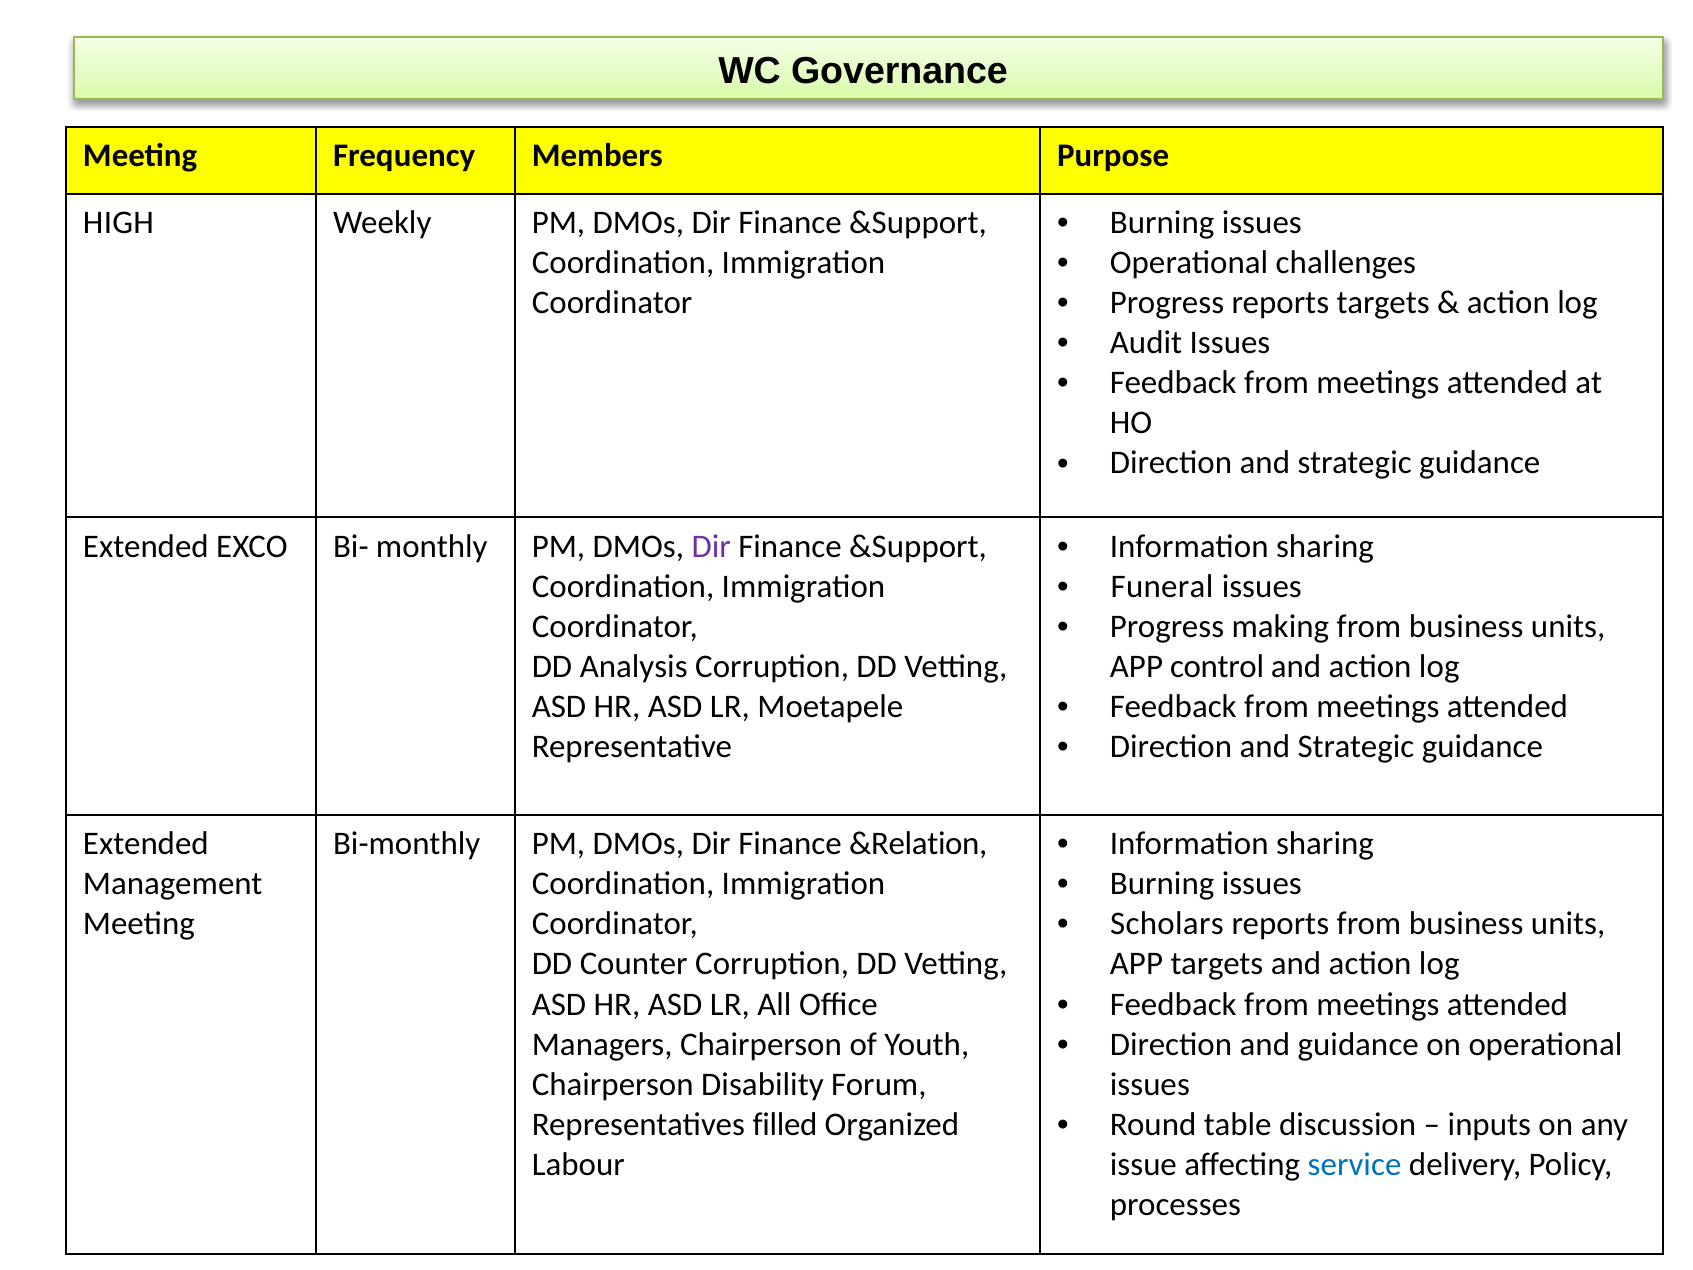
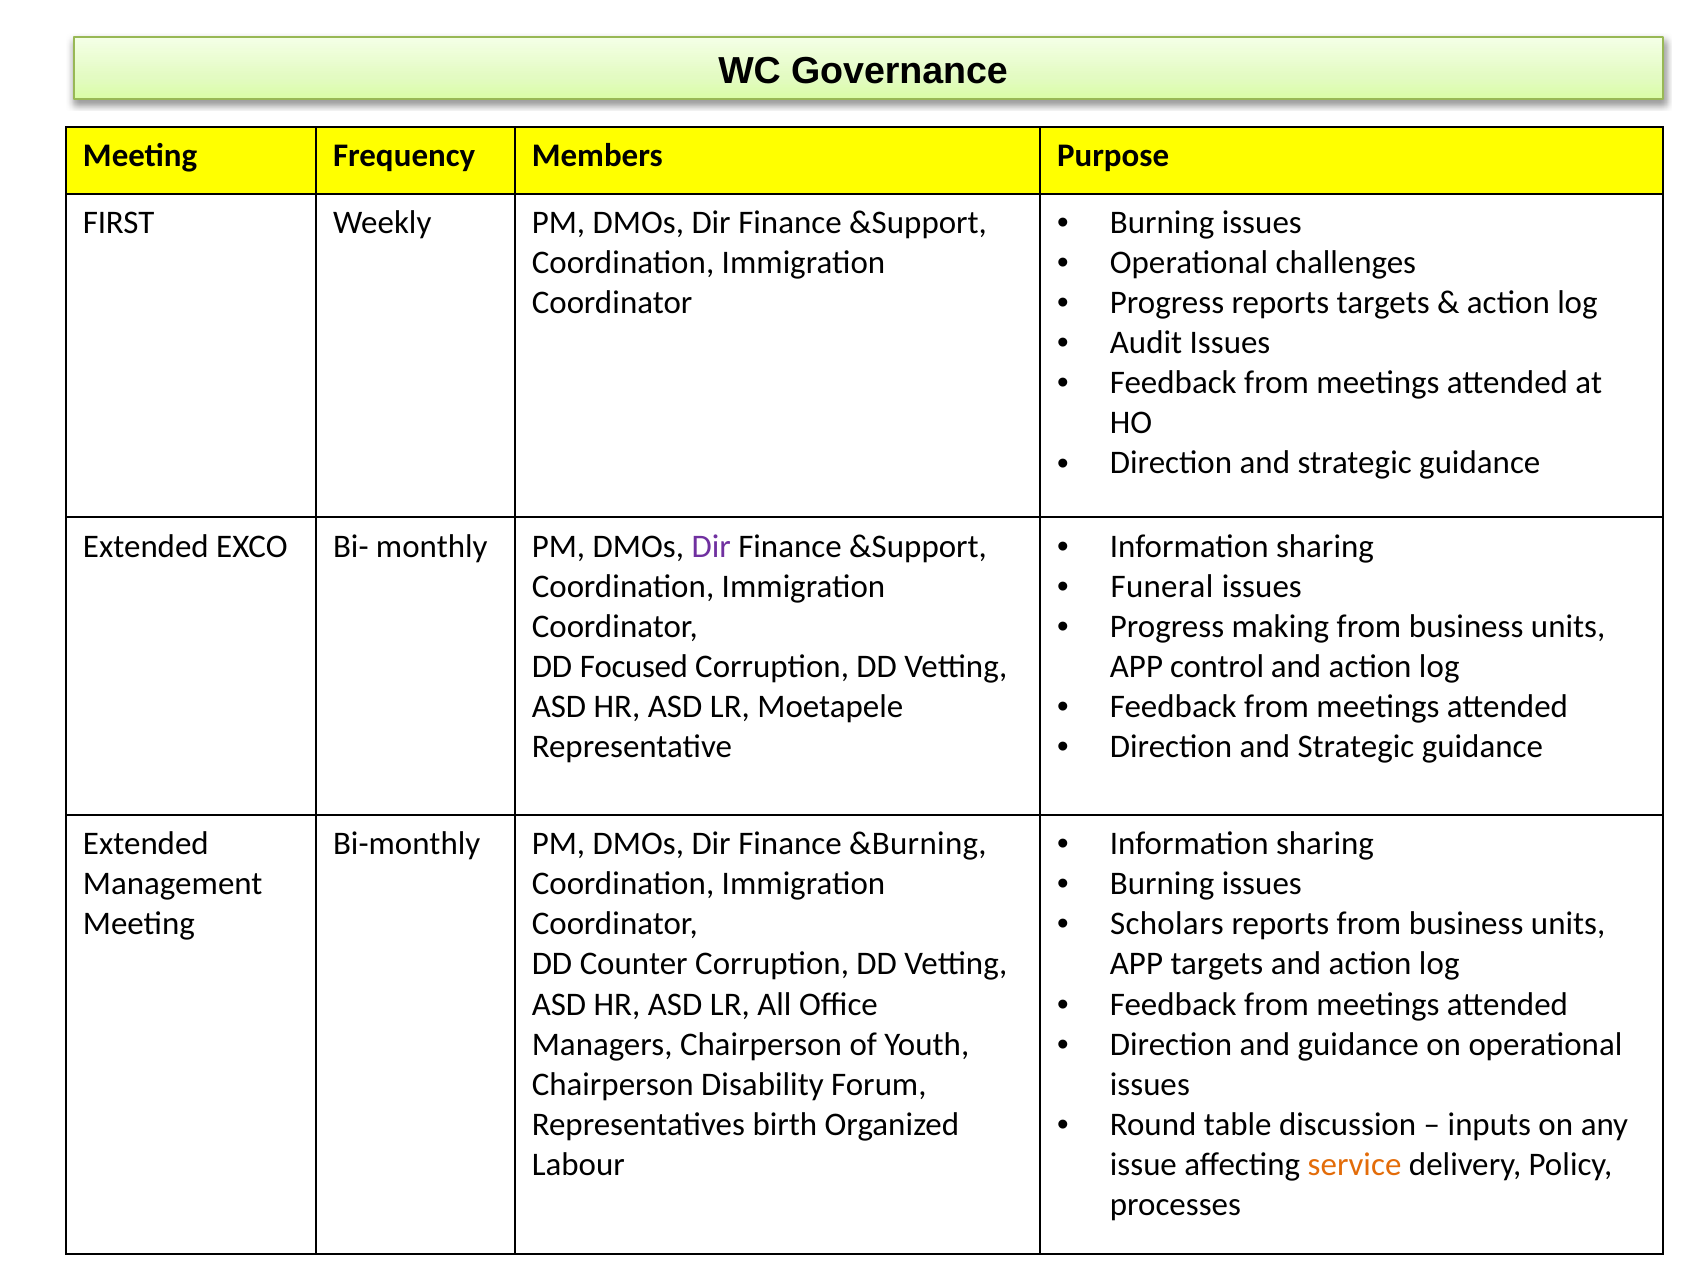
HIGH: HIGH -> FIRST (119, 223)
Analysis: Analysis -> Focused (634, 666)
&Relation: &Relation -> &Burning (918, 844)
filled: filled -> birth (785, 1124)
service colour: blue -> orange (1355, 1164)
